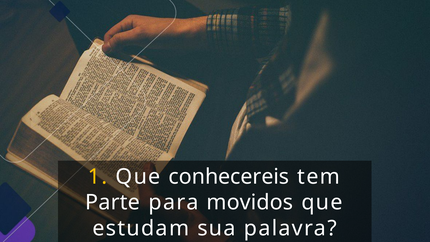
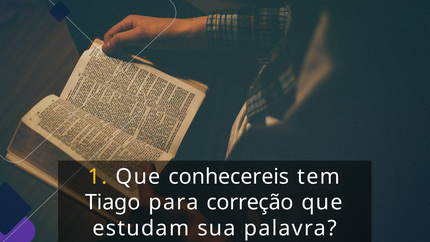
Parte: Parte -> Tiago (113, 202)
movidos: movidos -> correção (250, 202)
